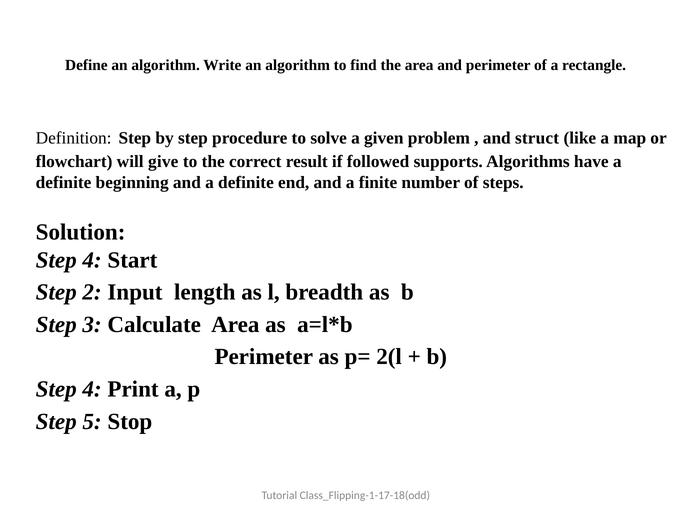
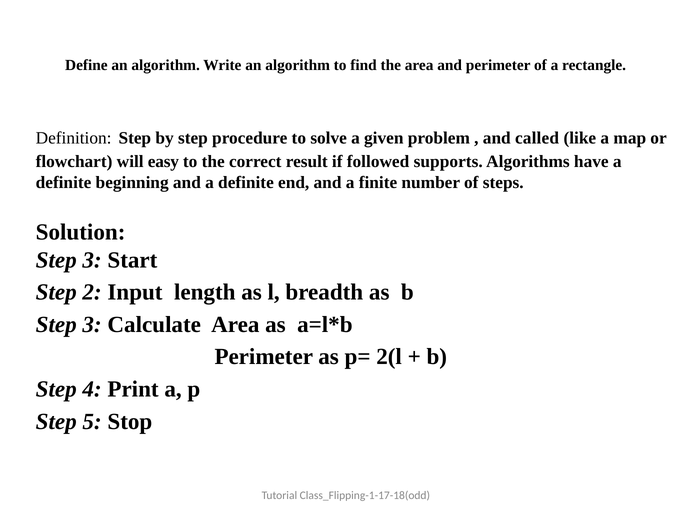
struct: struct -> called (537, 138)
give: give -> easy (163, 162)
4: 4 -> 3 (92, 260)
